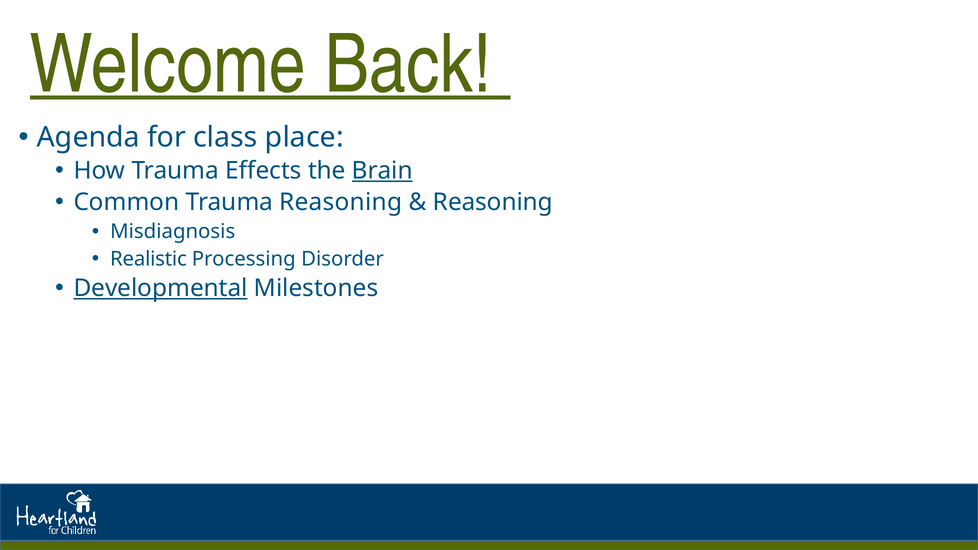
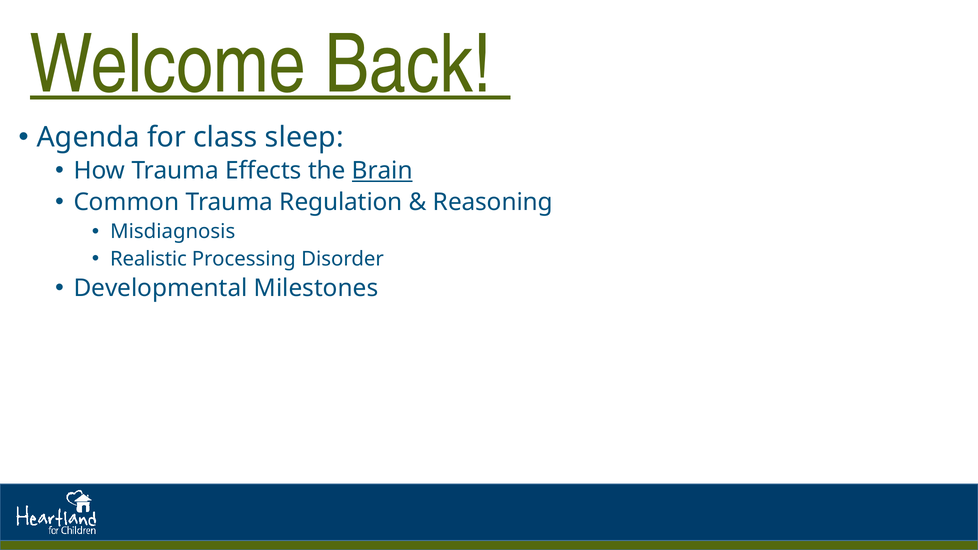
place: place -> sleep (304, 137)
Trauma Reasoning: Reasoning -> Regulation (341, 202)
Developmental underline: present -> none (161, 288)
